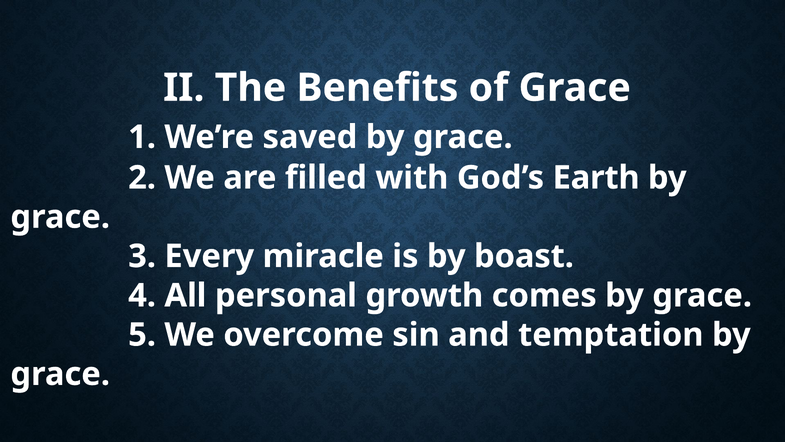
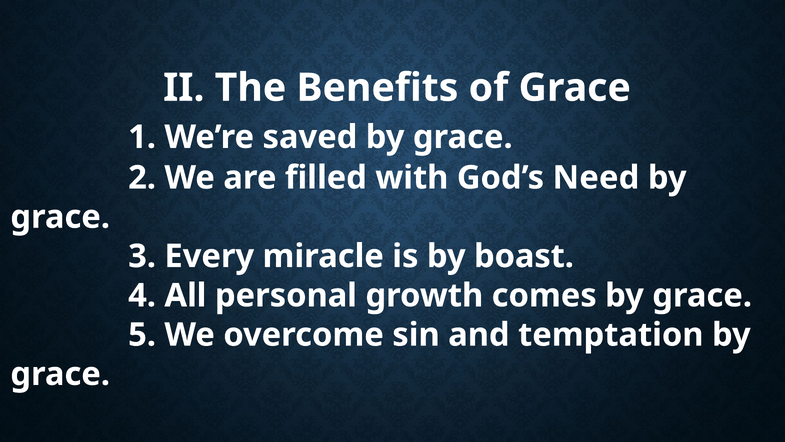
Earth: Earth -> Need (596, 178)
